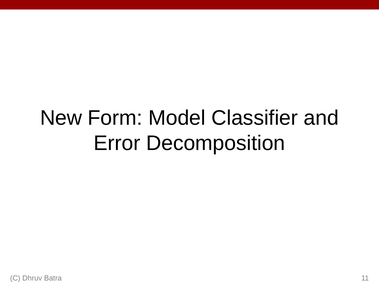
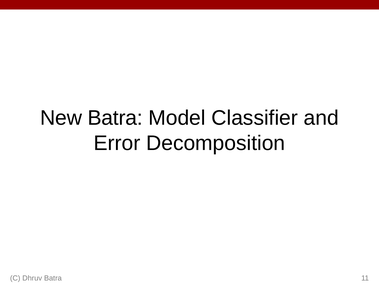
New Form: Form -> Batra (115, 118)
